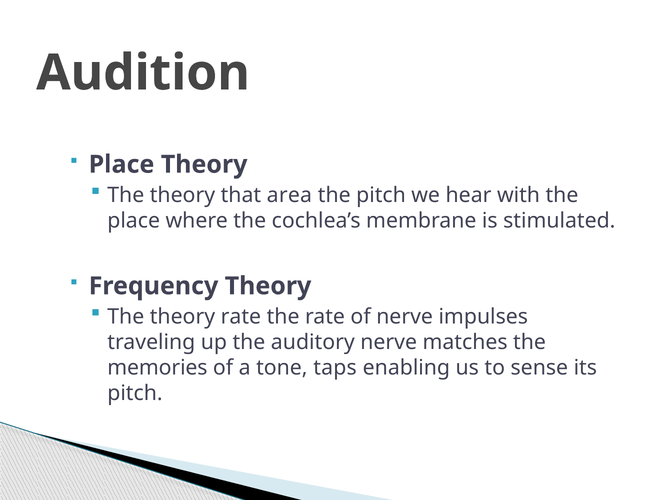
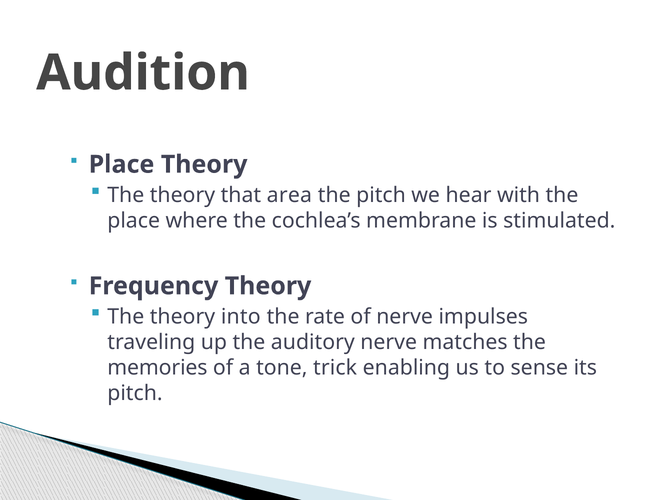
theory rate: rate -> into (241, 316)
taps: taps -> trick (335, 367)
